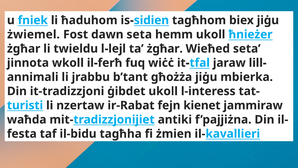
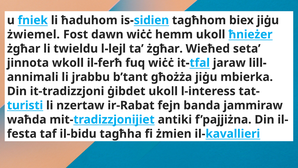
dawn seta: seta -> wiċċ (139, 34)
kienet: kienet -> banda (202, 105)
